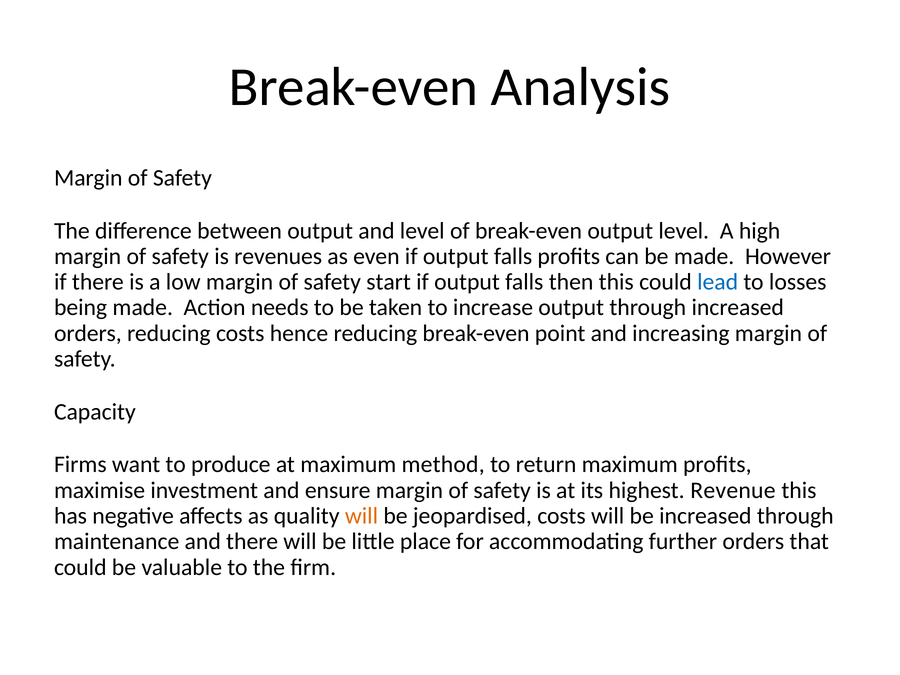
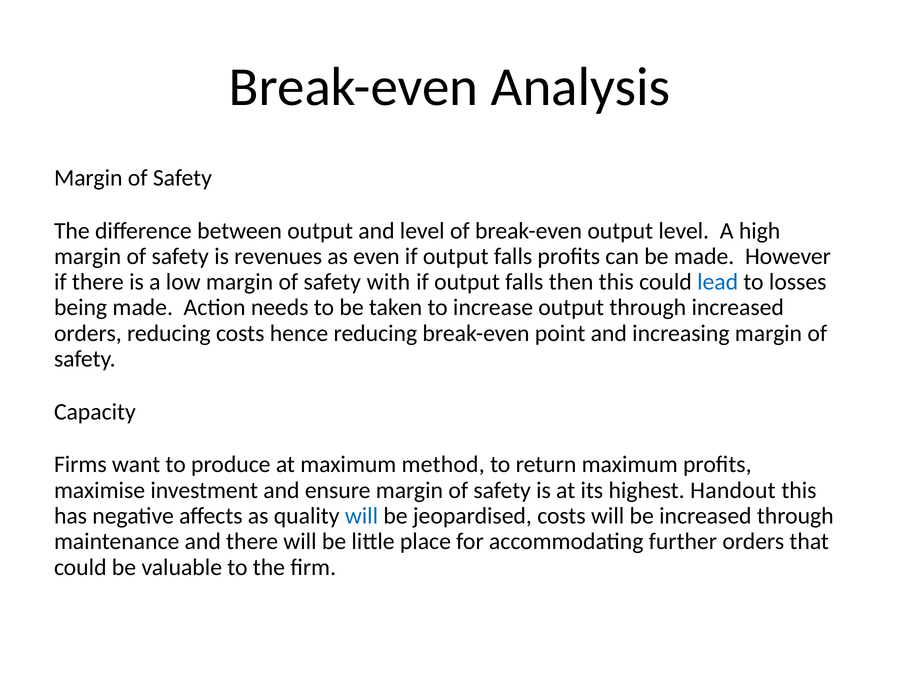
start: start -> with (388, 282)
Revenue: Revenue -> Handout (733, 490)
will colour: orange -> blue (362, 516)
